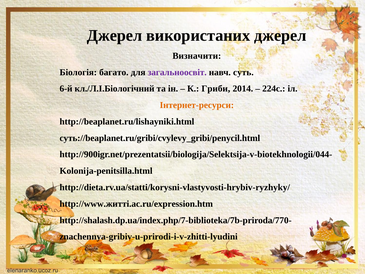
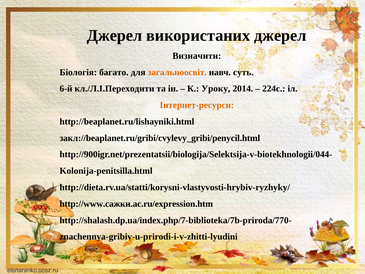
загальноосвіт colour: purple -> orange (177, 72)
кл./Л.І.Біологічний: кл./Л.І.Біологічний -> кл./Л.І.Переходити (115, 89)
Гриби: Гриби -> Уроку (216, 89)
суть://beaplanet.ru/gribi/cvylevy_gribi/penycil.html: суть://beaplanet.ru/gribi/cvylevy_gribi/penycil.html -> закл://beaplanet.ru/gribi/cvylevy_gribi/penycil.html (160, 138)
http://www.житті.ac.ru/expression.htm: http://www.житті.ac.ru/expression.htm -> http://www.сажки.ac.ru/expression.htm (136, 204)
